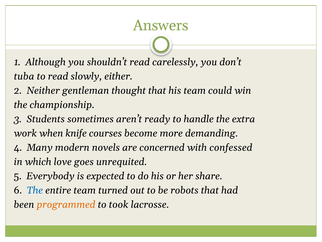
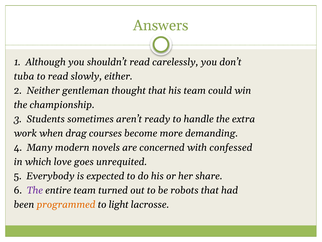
knife: knife -> drag (76, 133)
The colour: blue -> purple (35, 190)
took: took -> light (119, 204)
